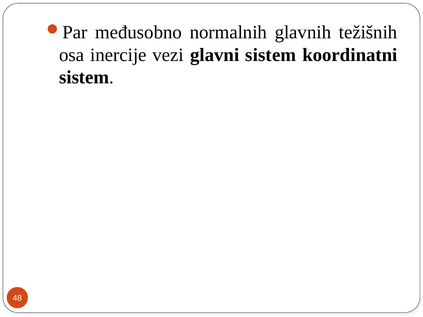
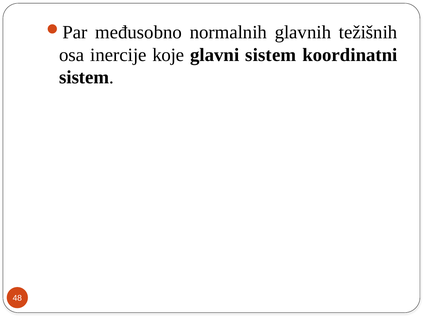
vezi: vezi -> koje (168, 55)
